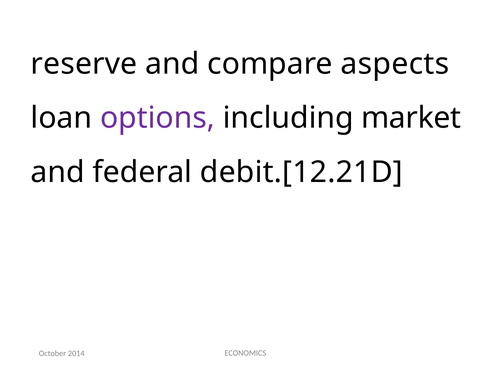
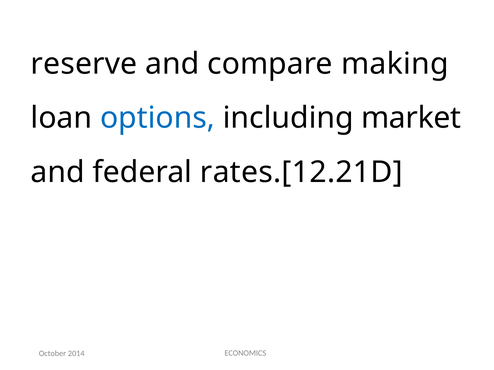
aspects: aspects -> making (395, 64)
options colour: purple -> blue (157, 118)
debit.[12.21D: debit.[12.21D -> rates.[12.21D (301, 173)
